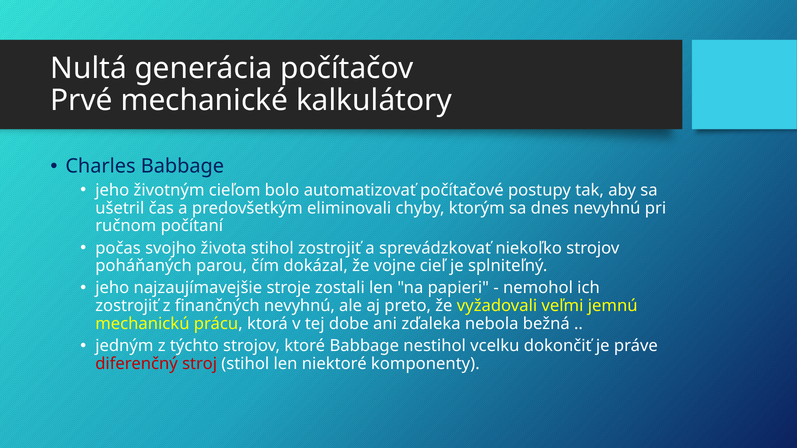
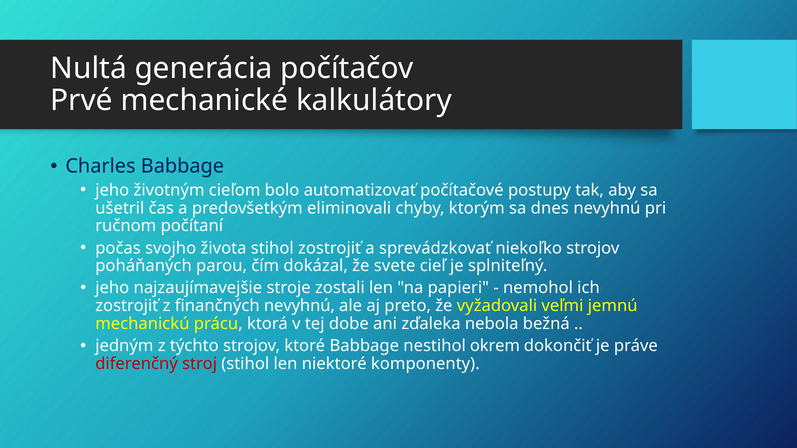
vojne: vojne -> svete (395, 266)
vcelku: vcelku -> okrem (495, 346)
